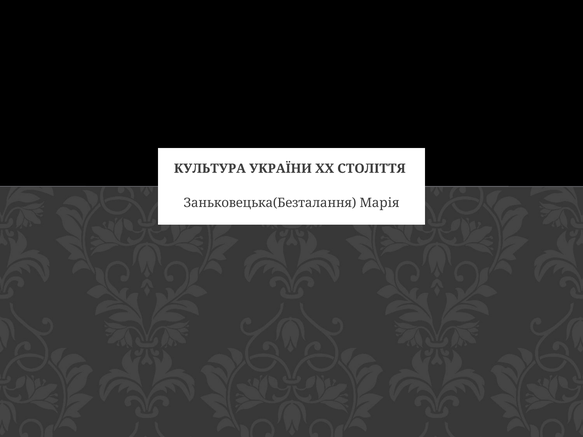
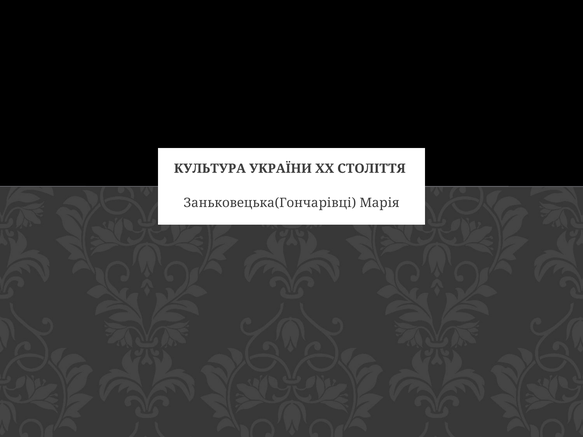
Заньковецька(Безталання: Заньковецька(Безталання -> Заньковецька(Гончарівці (270, 203)
